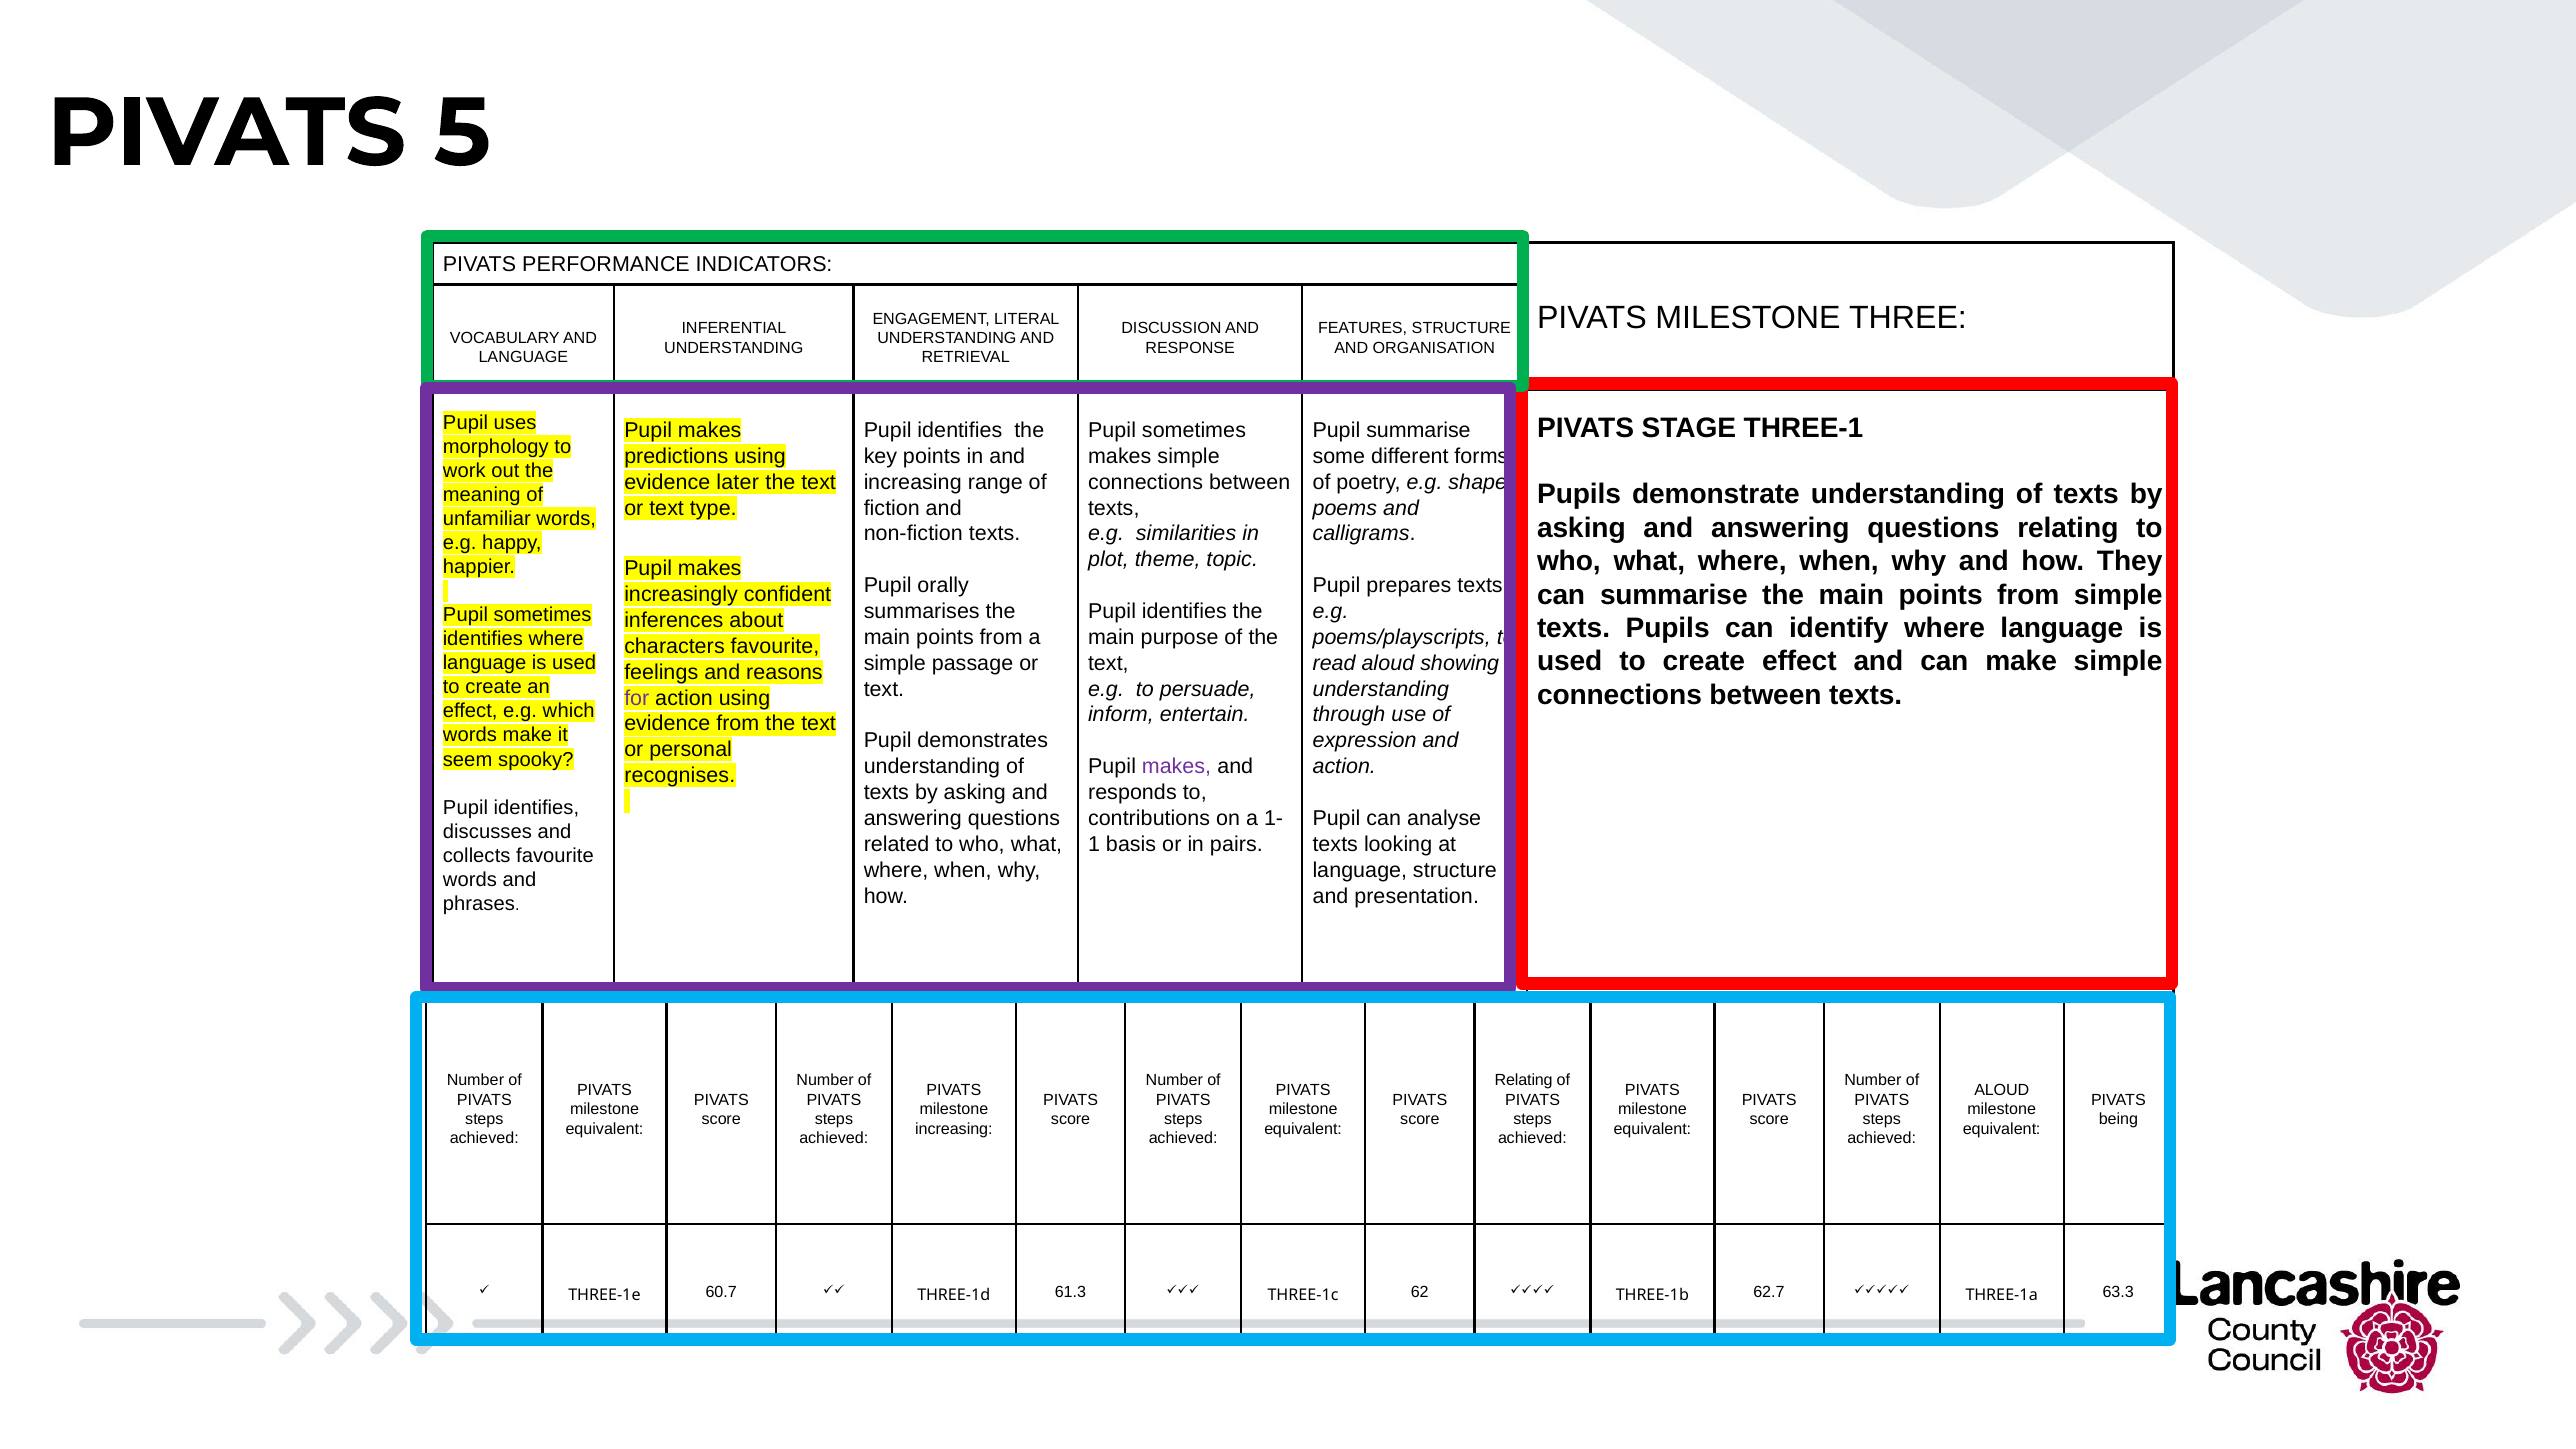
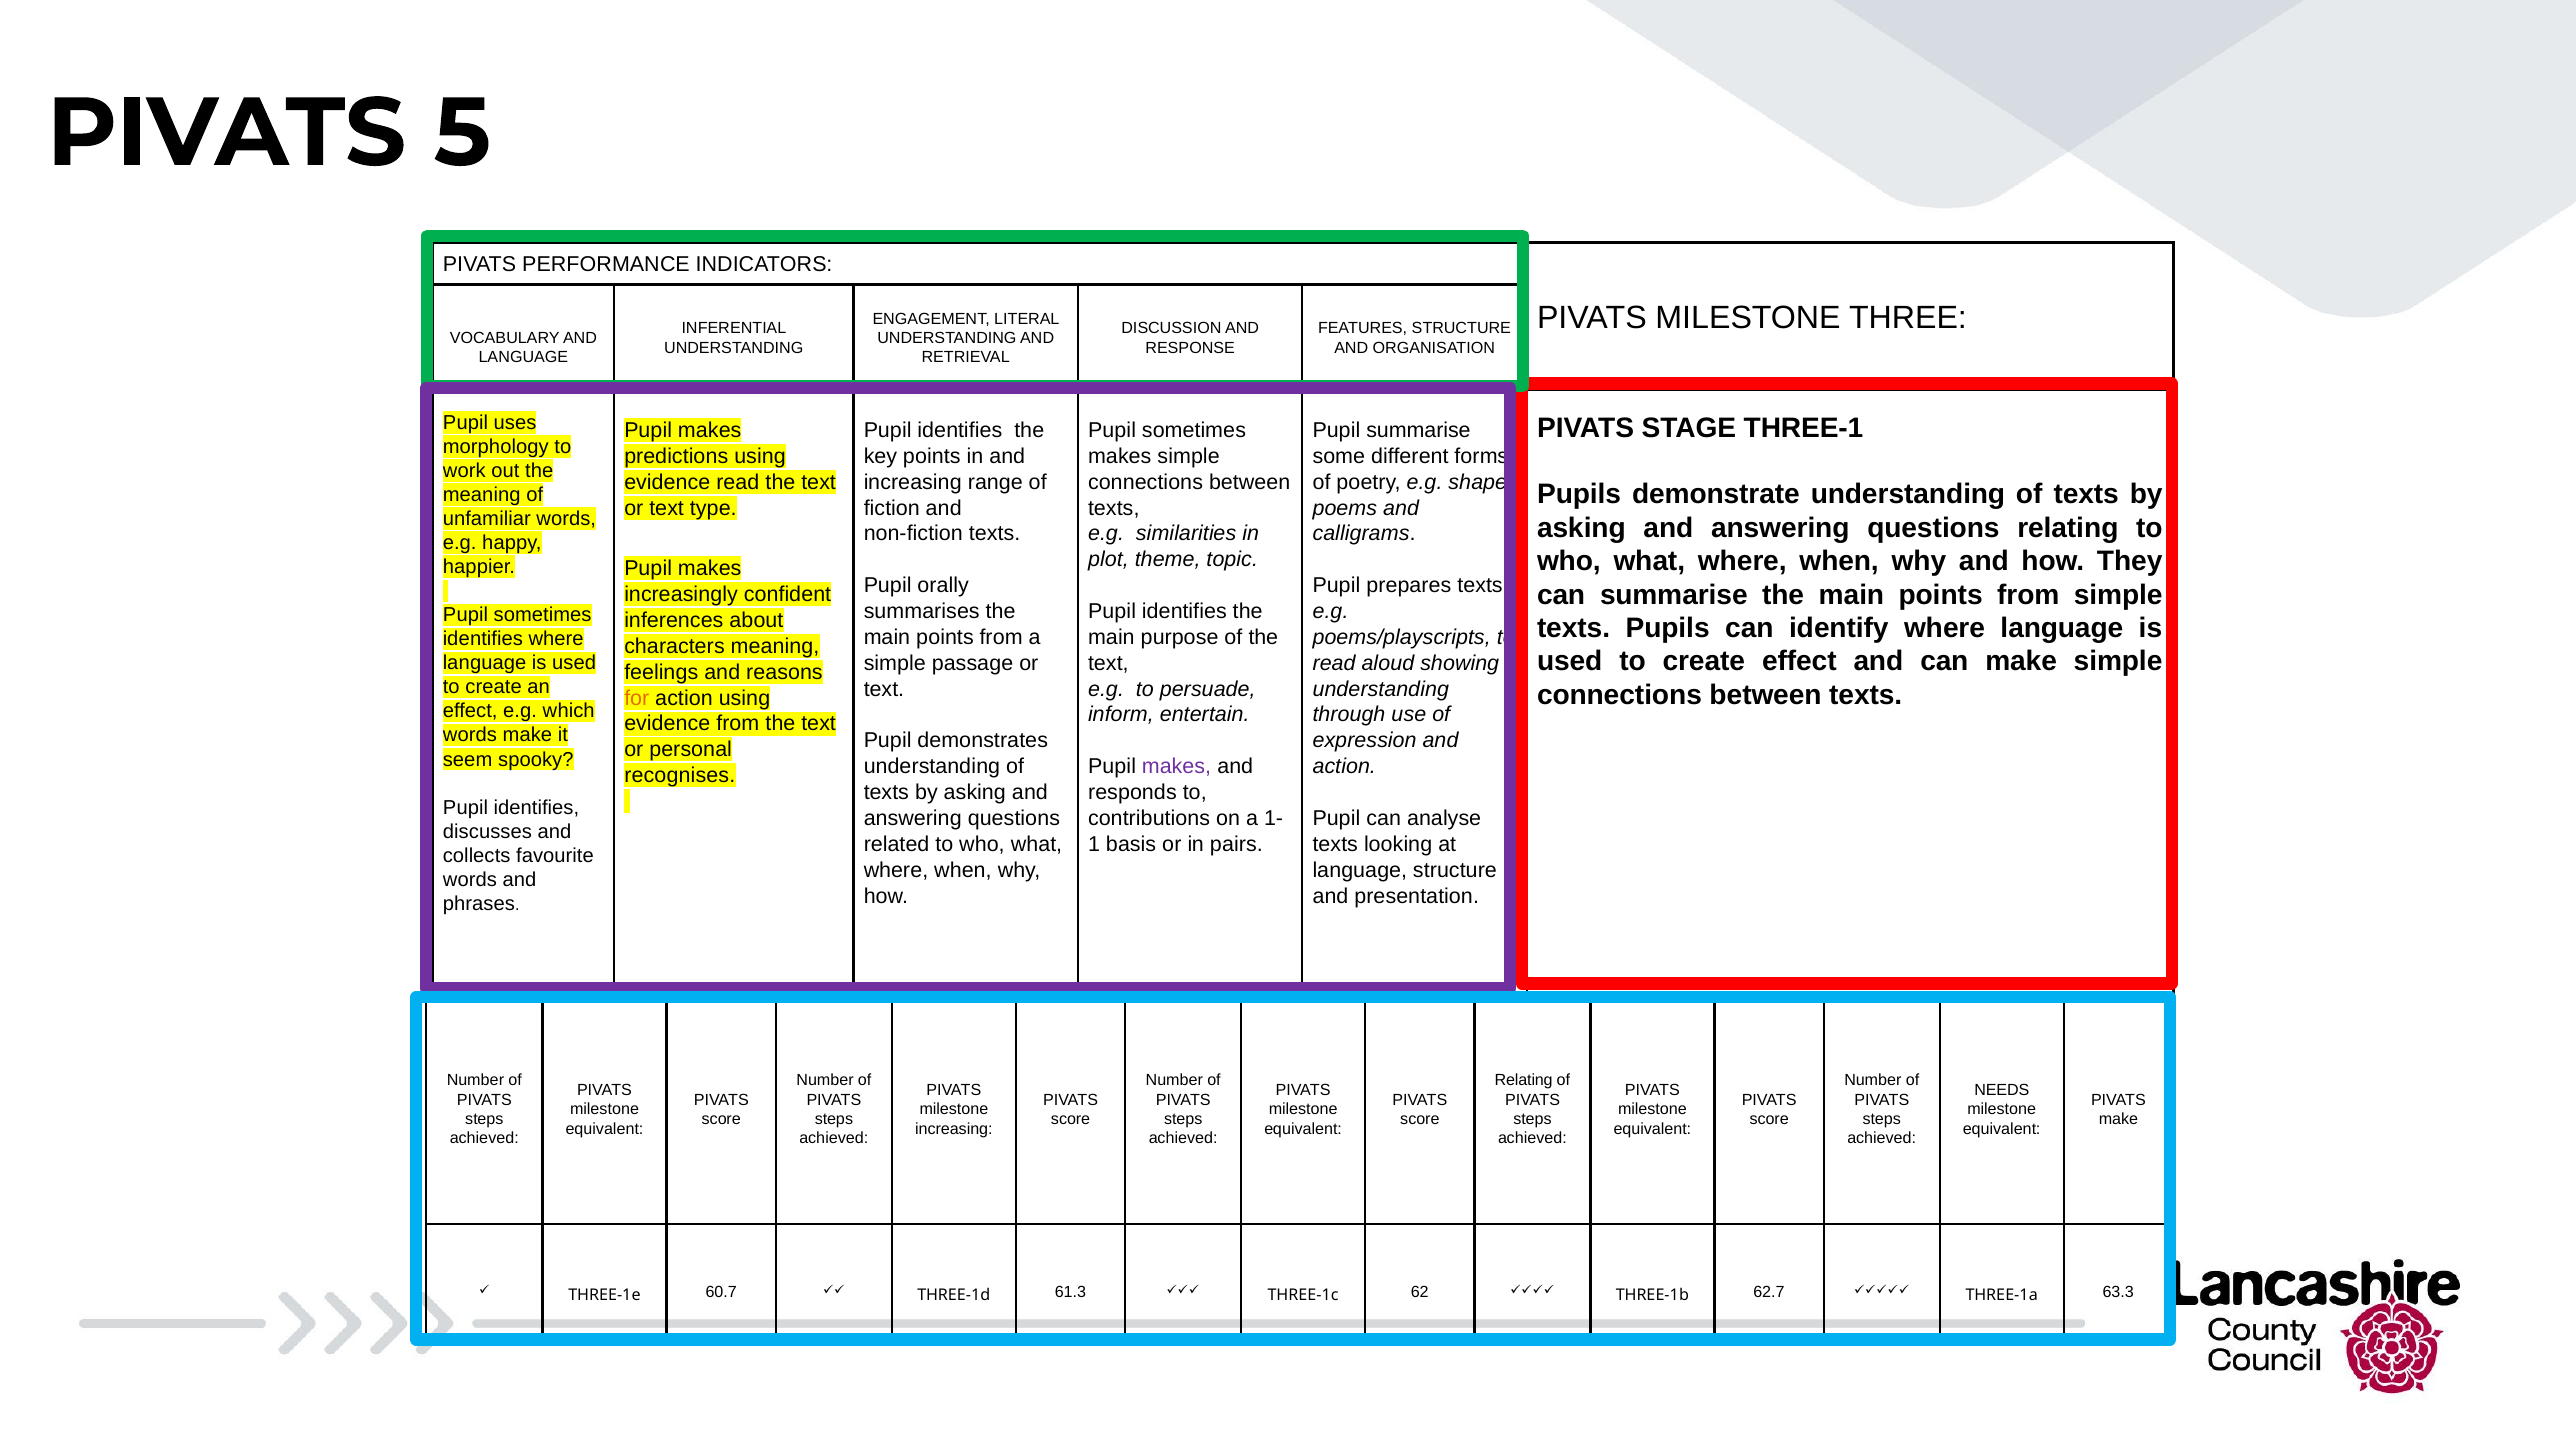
evidence later: later -> read (738, 482)
characters favourite: favourite -> meaning (775, 646)
for colour: purple -> orange (637, 698)
ALOUD: ALOUD -> NEEDS (2002, 1090)
being: being -> make (2118, 1119)
